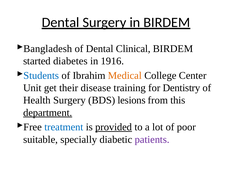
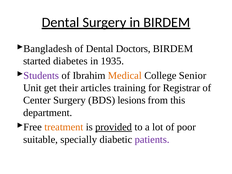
Clinical: Clinical -> Doctors (133, 49)
1916: 1916 -> 1935 (112, 61)
Students colour: blue -> purple (41, 75)
Center: Center -> Senior (193, 75)
disease: disease -> articles (96, 88)
Dentistry: Dentistry -> Registrar (182, 88)
Health: Health -> Center (37, 100)
department underline: present -> none (48, 113)
treatment colour: blue -> orange (64, 127)
